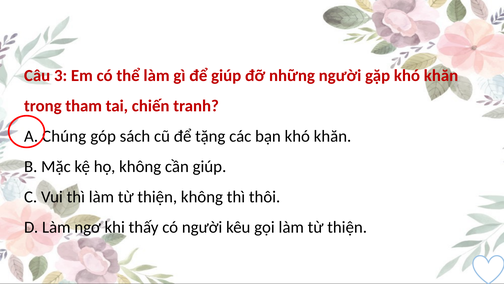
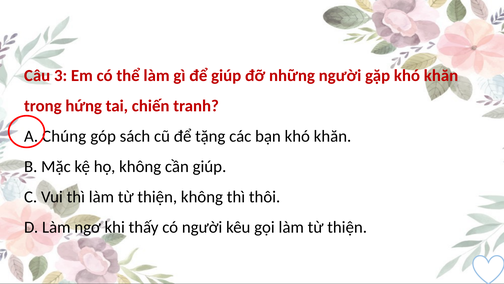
tham: tham -> hứng (84, 106)
